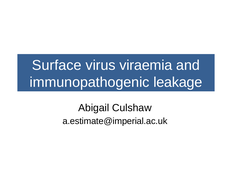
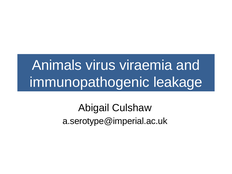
Surface: Surface -> Animals (57, 65)
a.estimate@imperial.ac.uk: a.estimate@imperial.ac.uk -> a.serotype@imperial.ac.uk (115, 121)
